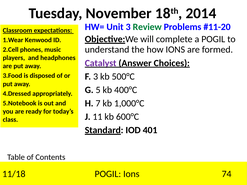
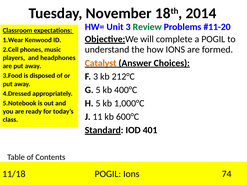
Catalyst colour: purple -> orange (101, 63)
500°C: 500°C -> 212°C (123, 77)
H 7: 7 -> 5 (98, 103)
